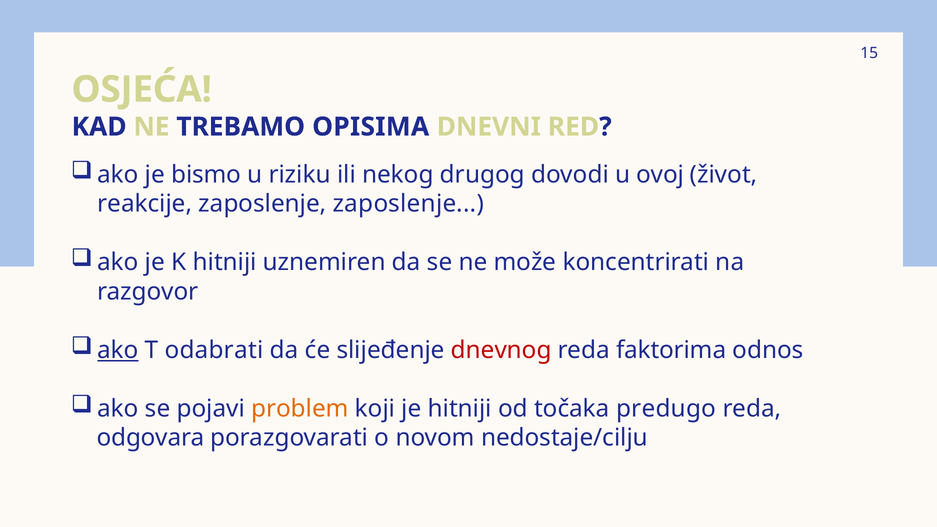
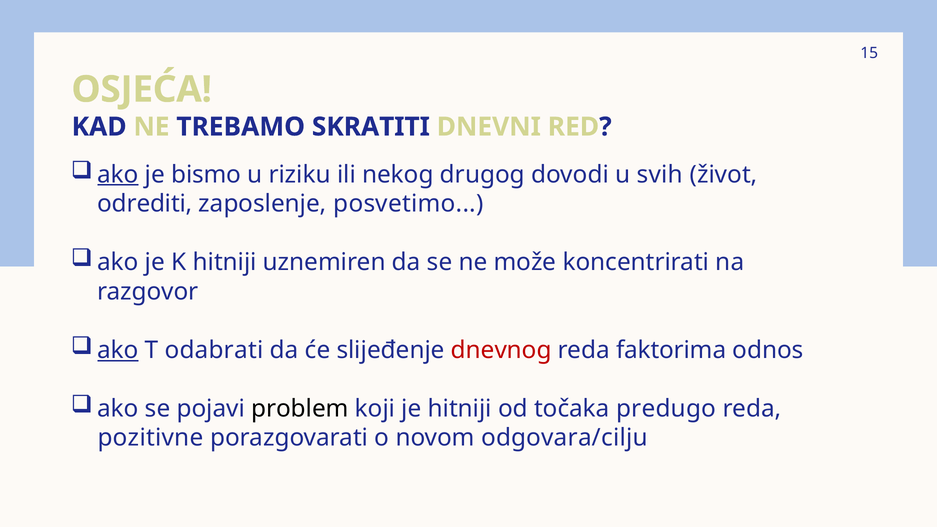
OPISIMA: OPISIMA -> SKRATITI (371, 127)
ako underline: none -> present (118, 174)
ovoj: ovoj -> svih (660, 174)
reakcije: reakcije -> odrediti (145, 204)
zaposlenje zaposlenje: zaposlenje -> posvetimo (408, 204)
problem colour: orange -> black (300, 409)
odgovara: odgovara -> pozitivne (150, 438)
nedostaje/cilju: nedostaje/cilju -> odgovara/cilju (564, 438)
